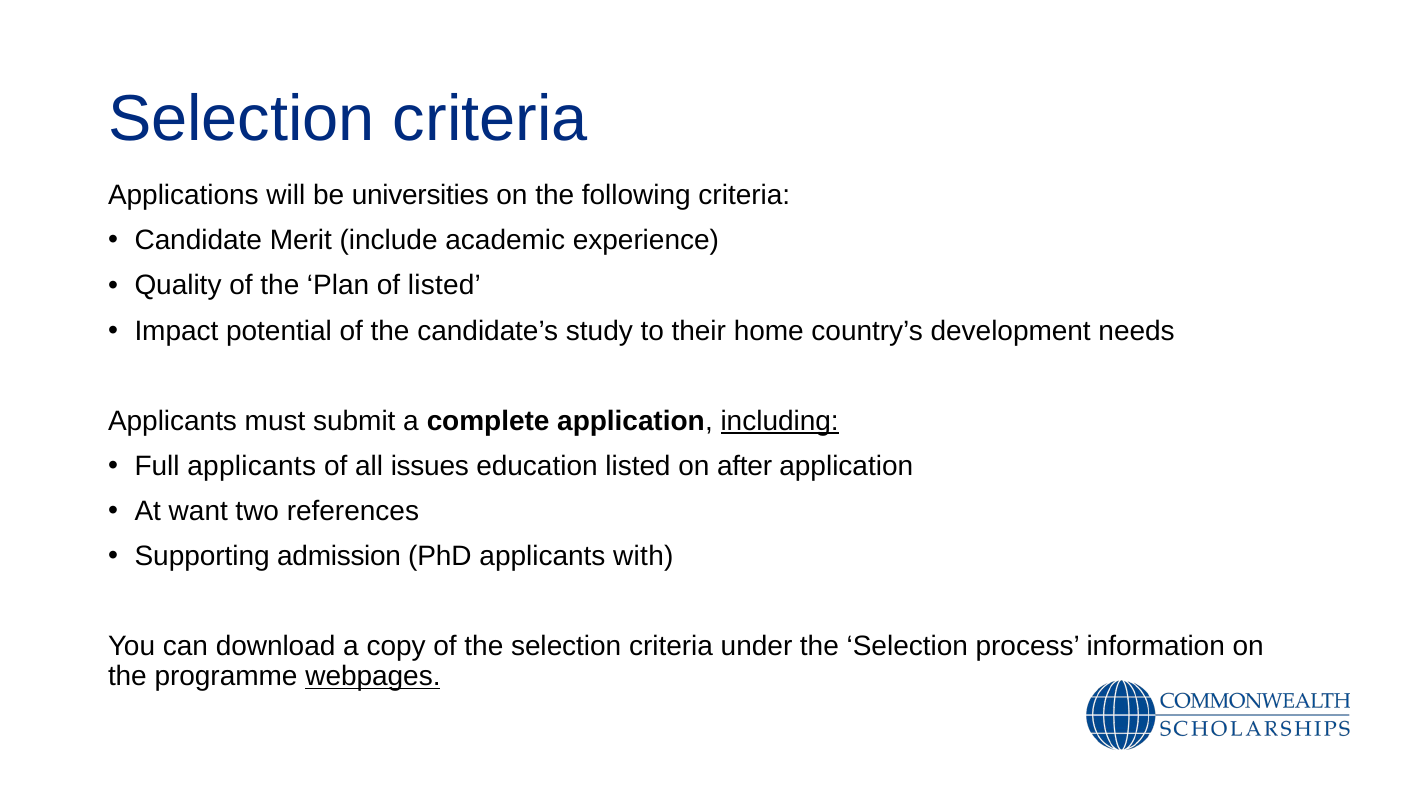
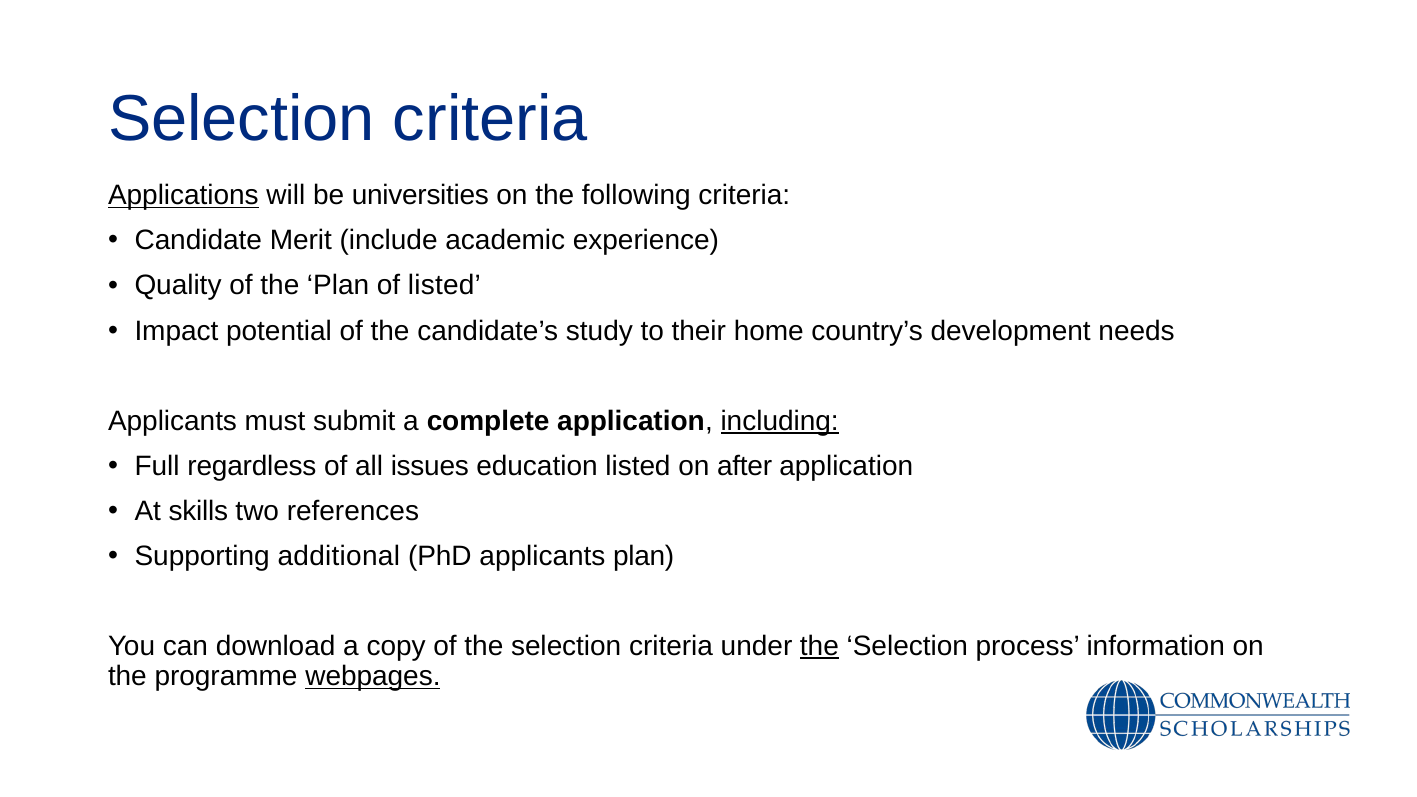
Applications underline: none -> present (183, 196)
Full applicants: applicants -> regardless (252, 466)
want: want -> skills (198, 511)
admission: admission -> additional (339, 556)
applicants with: with -> plan (644, 556)
the underline: none -> present (819, 646)
